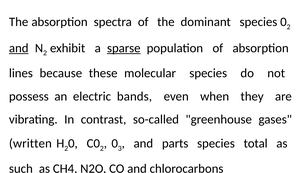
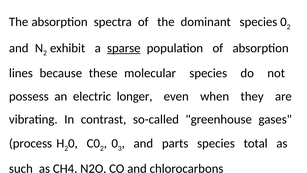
and underline: present -> none (19, 48)
bands: bands -> longer (135, 96)
written: written -> process (30, 143)
